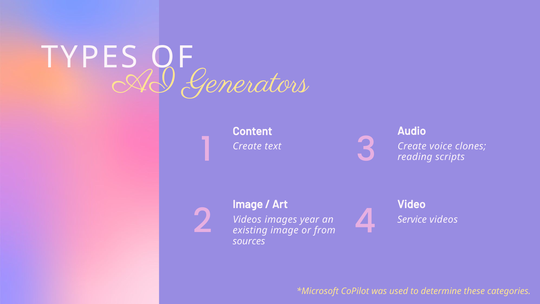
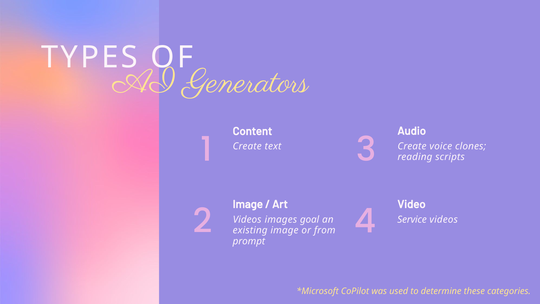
year: year -> goal (310, 219)
sources: sources -> prompt (249, 241)
